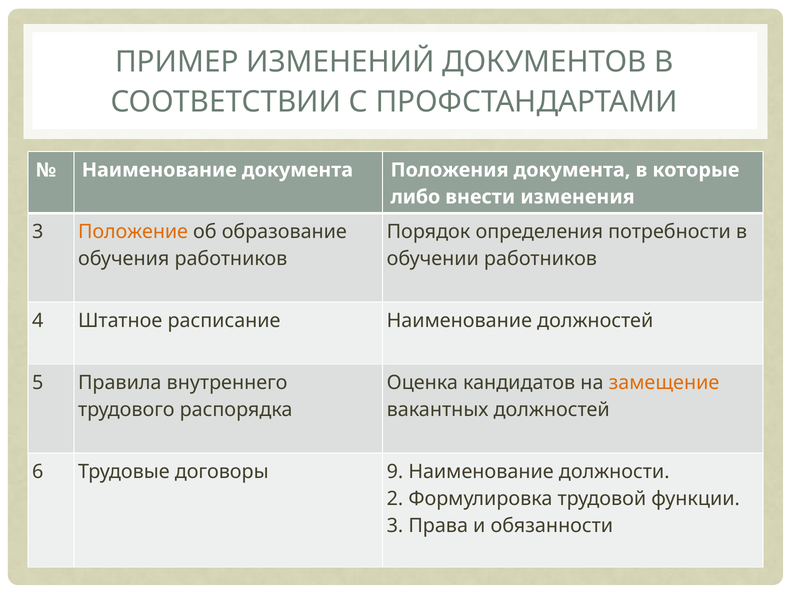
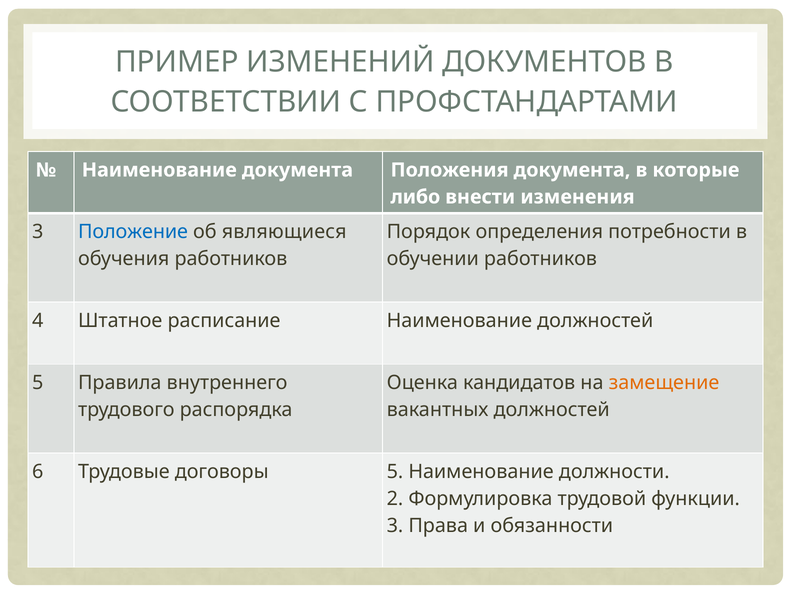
Положение colour: orange -> blue (133, 232)
образование: образование -> являющиеся (284, 232)
договоры 9: 9 -> 5 (395, 472)
